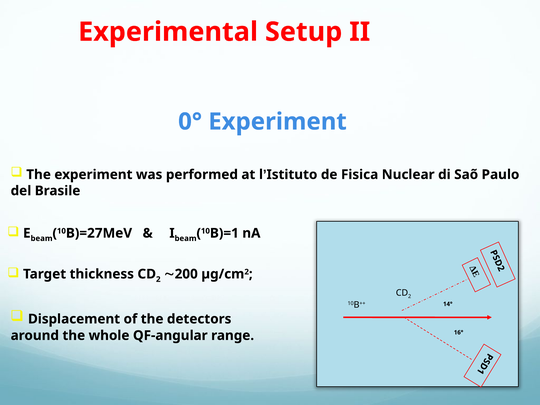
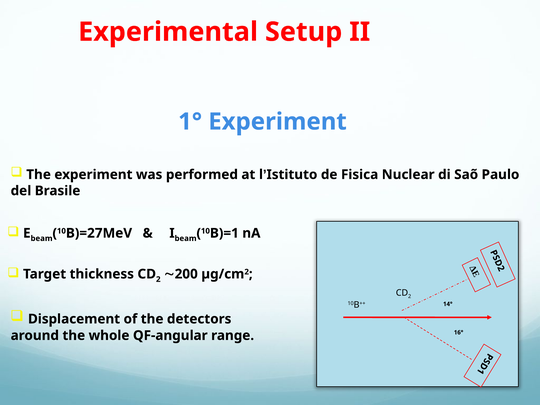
0°: 0° -> 1° (190, 122)
